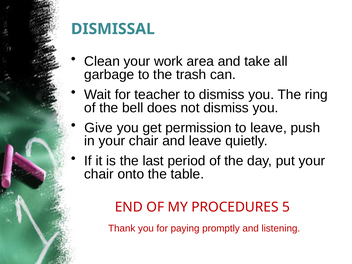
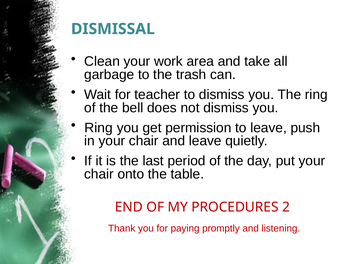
Give: Give -> Ring (99, 128)
5: 5 -> 2 (286, 207)
